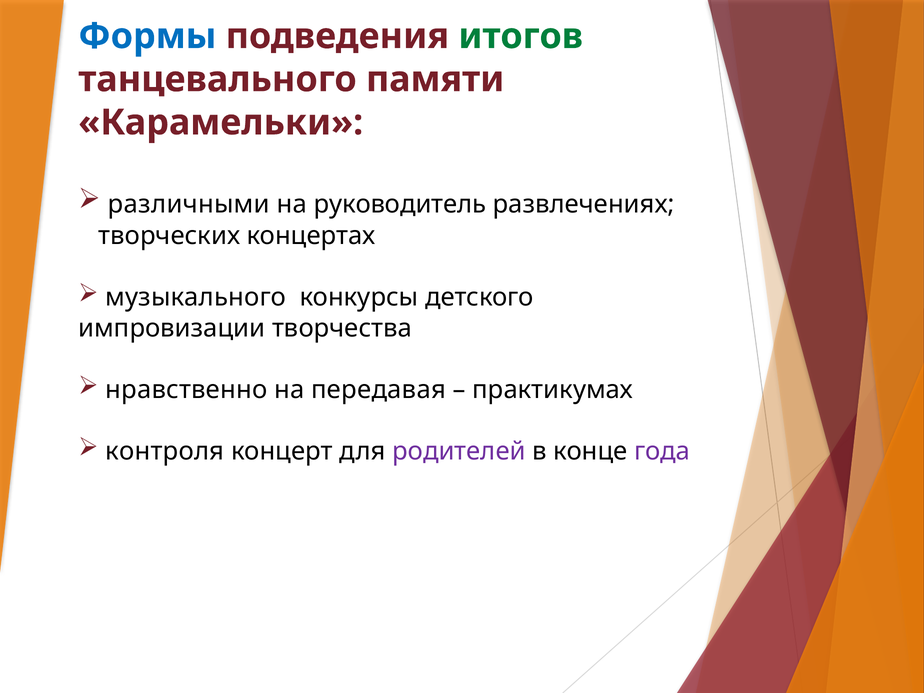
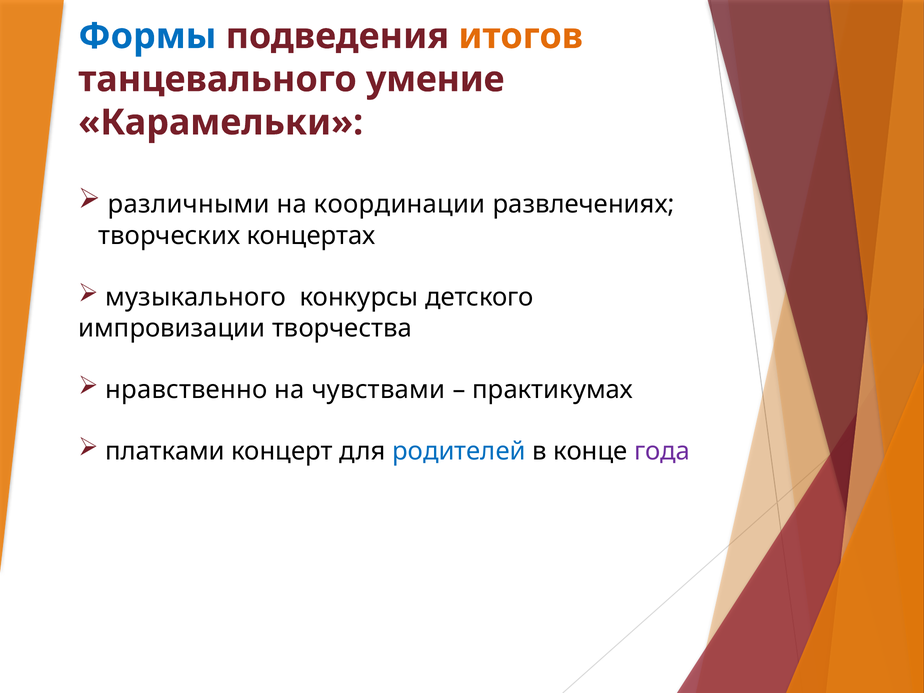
итогов colour: green -> orange (521, 36)
памяти: памяти -> умение (435, 79)
руководитель: руководитель -> координации (400, 204)
передавая: передавая -> чувствами (378, 390)
контроля: контроля -> платками (165, 451)
родителей colour: purple -> blue (459, 451)
